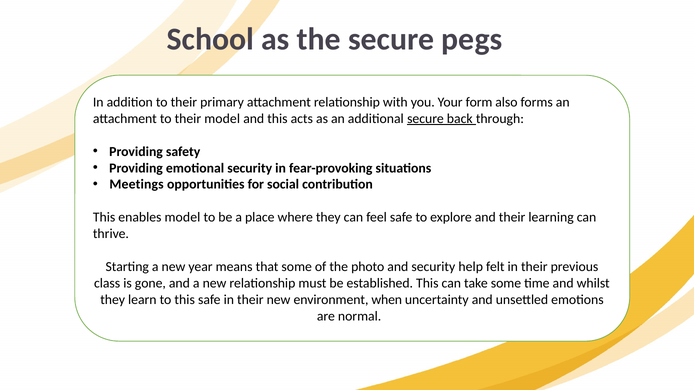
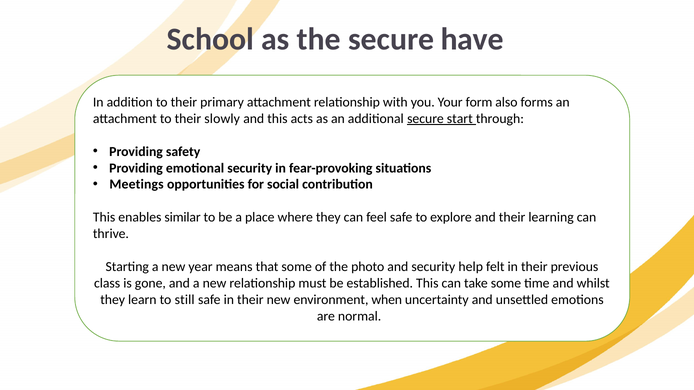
pegs: pegs -> have (472, 39)
their model: model -> slowly (222, 119)
back: back -> start (460, 119)
enables model: model -> similar (183, 218)
to this: this -> still (185, 300)
